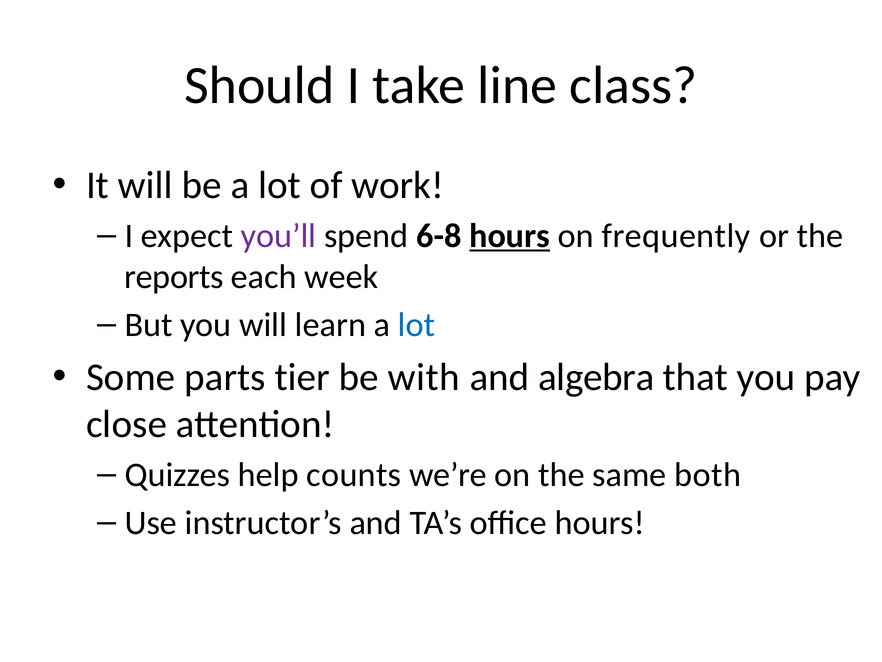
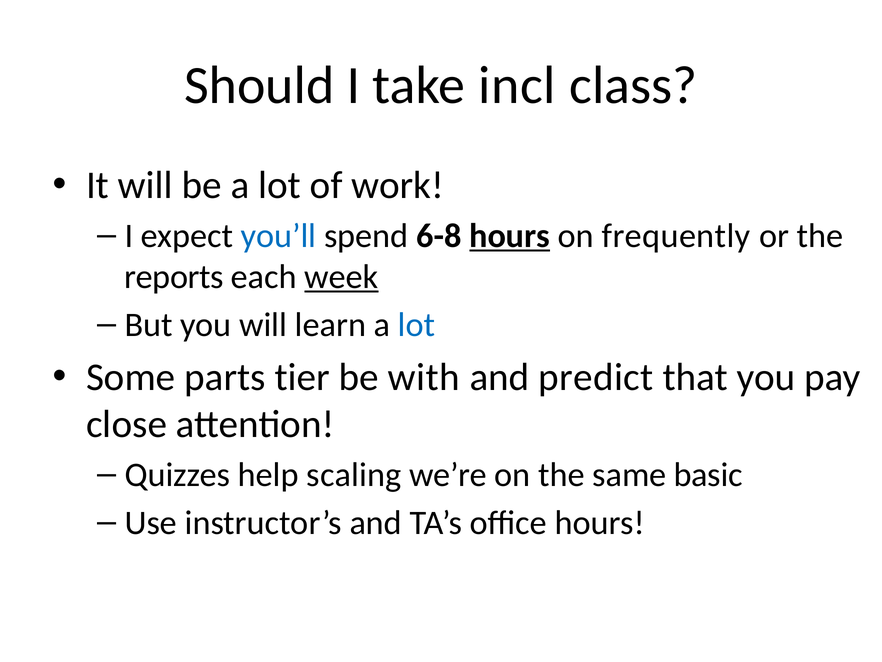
line: line -> incl (517, 85)
you’ll colour: purple -> blue (279, 236)
week underline: none -> present (341, 277)
algebra: algebra -> predict (596, 377)
counts: counts -> scaling (354, 475)
both: both -> basic (708, 475)
